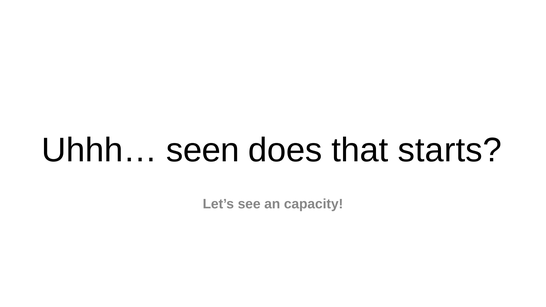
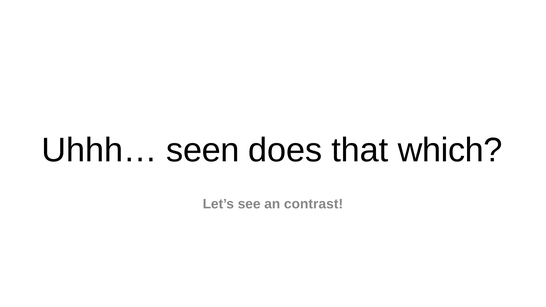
starts: starts -> which (450, 150)
capacity: capacity -> contrast (314, 204)
